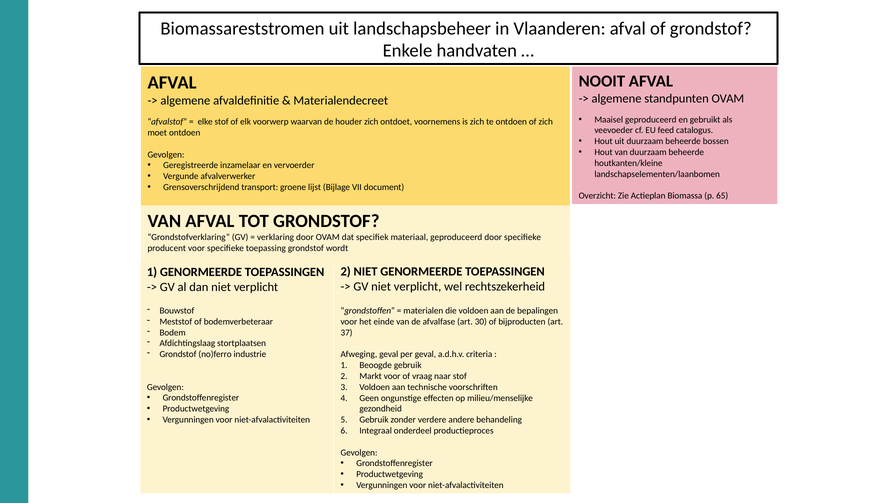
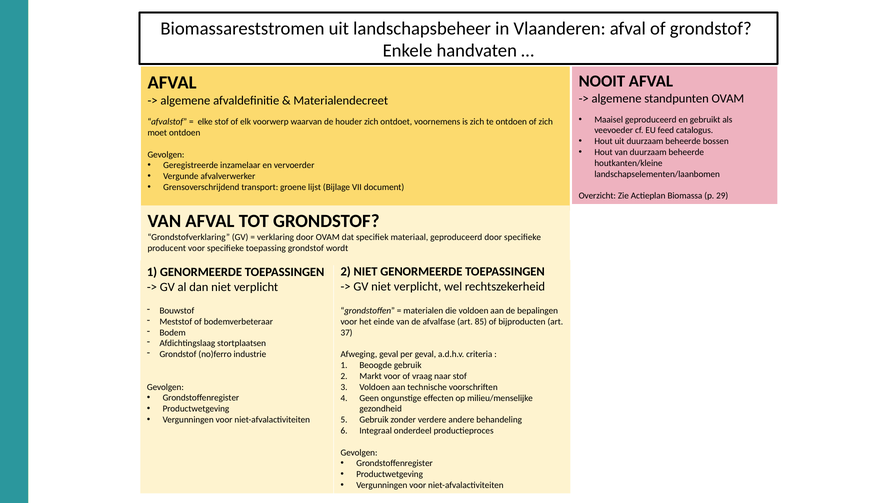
65: 65 -> 29 (722, 196)
30: 30 -> 85 (481, 322)
